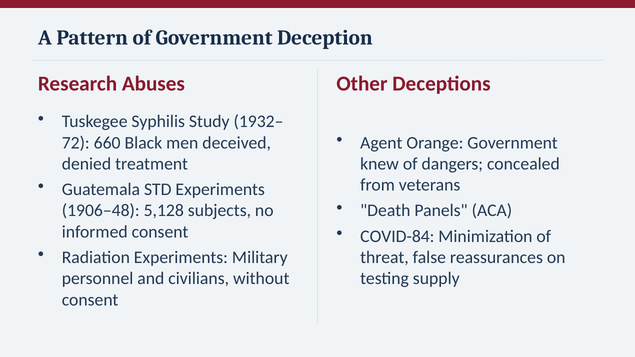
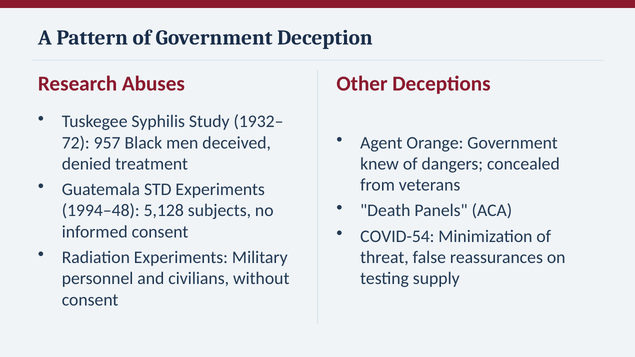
660: 660 -> 957 (107, 143)
1906–48: 1906–48 -> 1994–48 (101, 211)
COVID-84: COVID-84 -> COVID-54 (397, 236)
